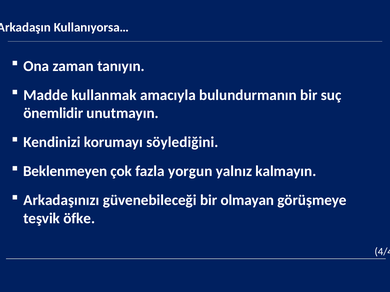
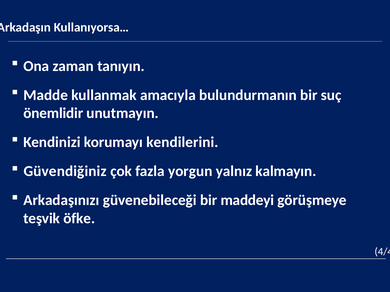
söylediğini: söylediğini -> kendilerini (182, 142)
Beklenmeyen: Beklenmeyen -> Güvendiğiniz (65, 172)
olmayan: olmayan -> maddeyi (247, 201)
